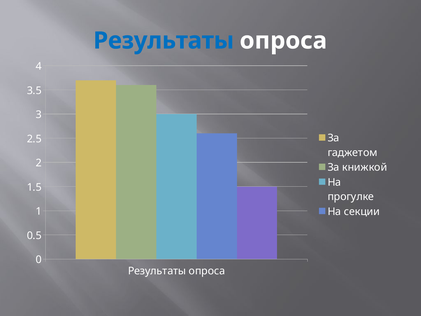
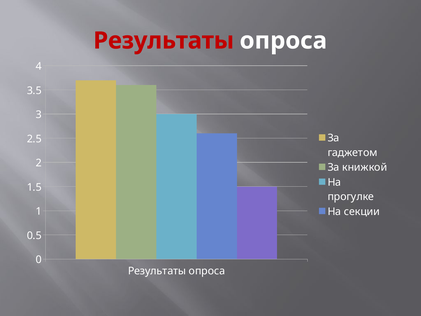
Результаты colour: blue -> red (164, 41)
